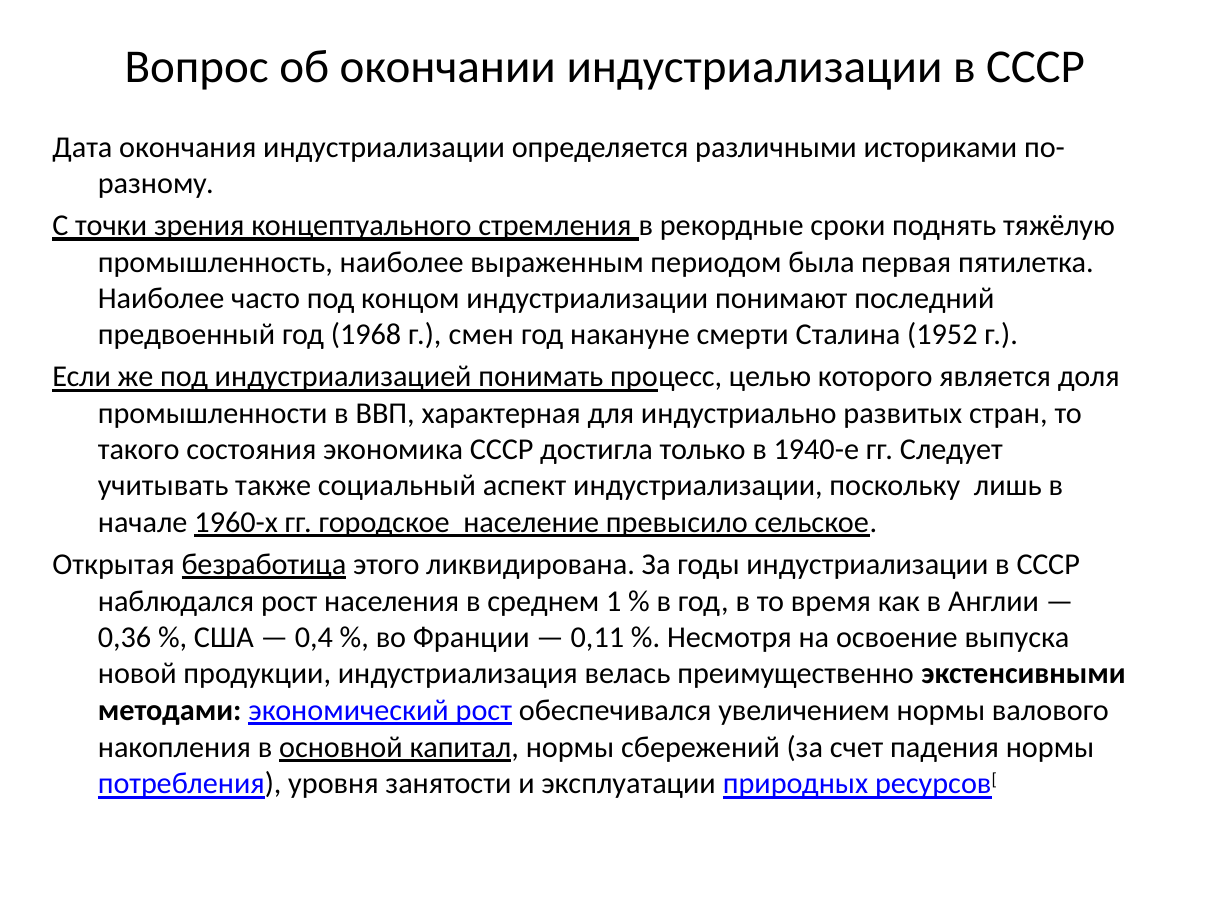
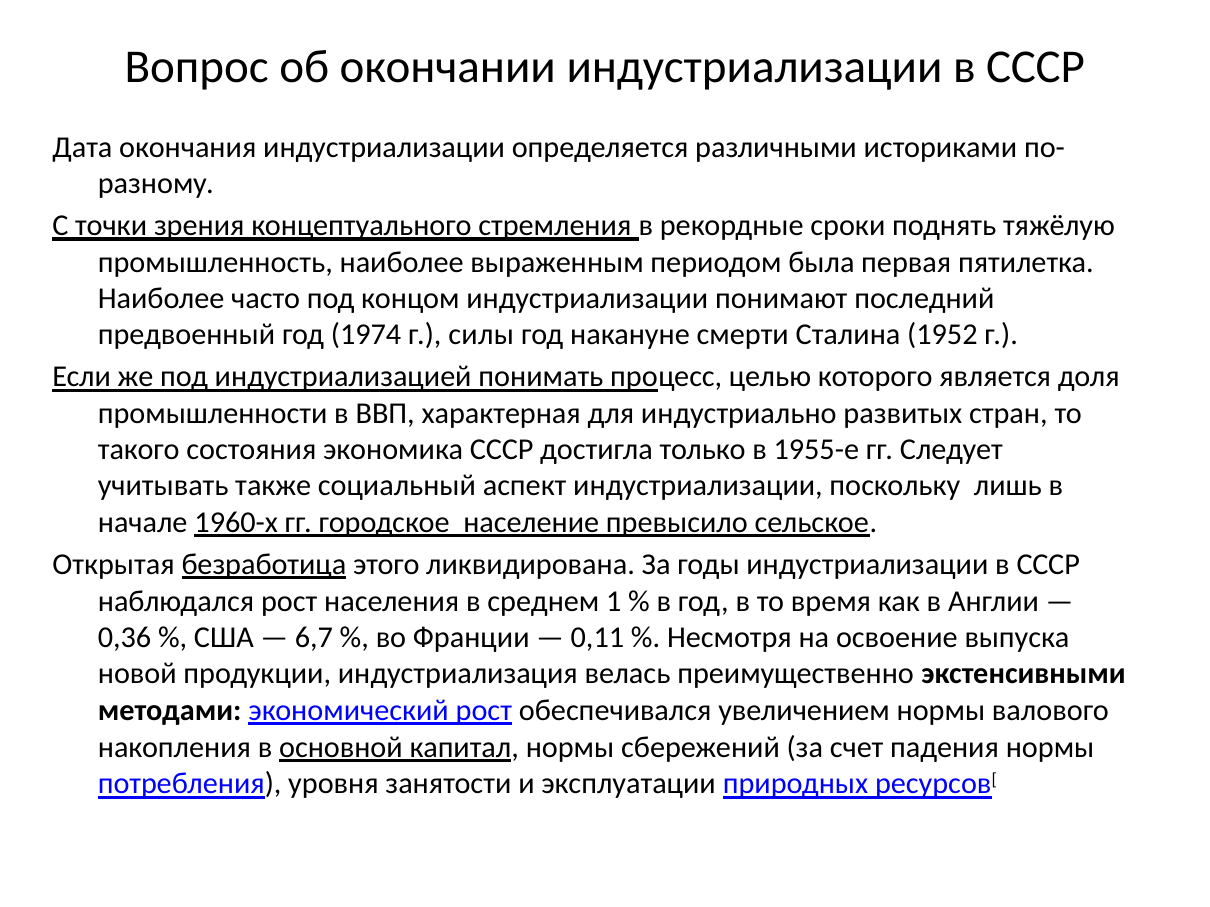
1968: 1968 -> 1974 (366, 335)
смен: смен -> силы (481, 335)
1940-е: 1940-е -> 1955-е (816, 450)
0,4: 0,4 -> 6,7 (314, 638)
